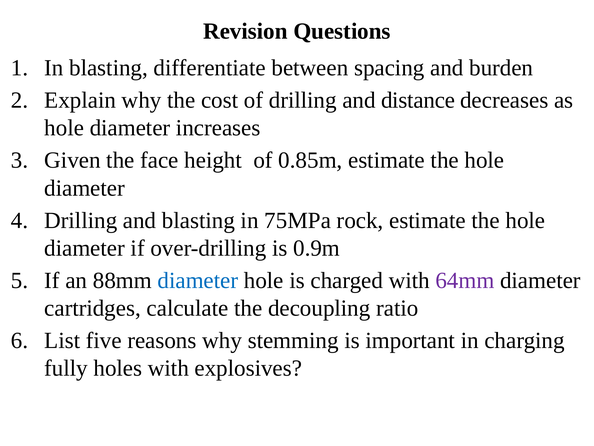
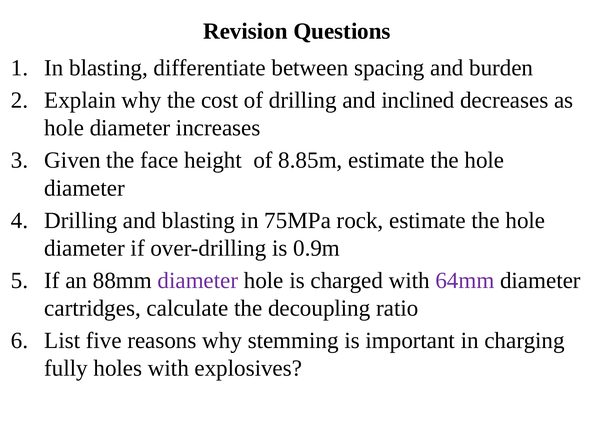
distance: distance -> inclined (418, 100)
0.85m: 0.85m -> 8.85m (310, 160)
diameter colour: blue -> purple (198, 280)
